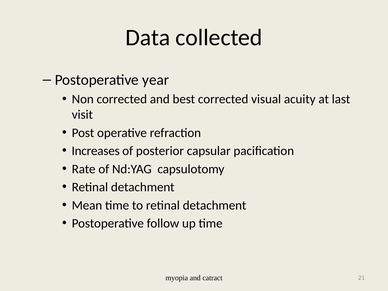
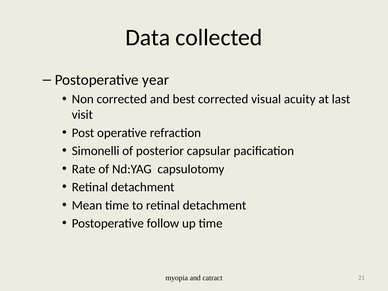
Increases: Increases -> Simonelli (96, 151)
